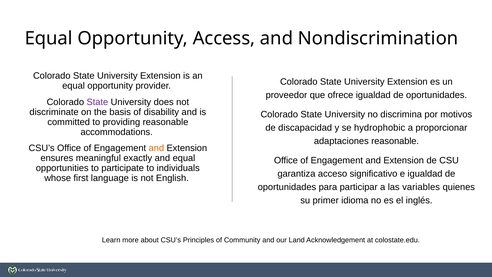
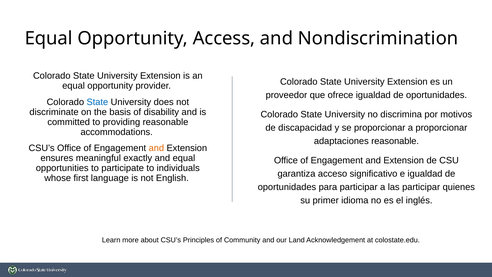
State colour: purple -> blue (97, 102)
se hydrophobic: hydrophobic -> proporcionar (380, 128)
las variables: variables -> participar (421, 187)
